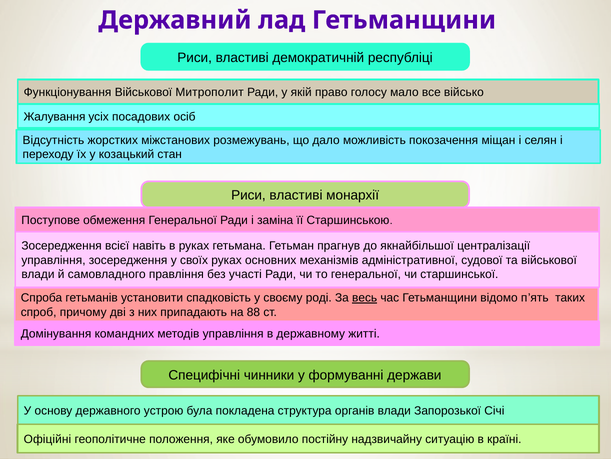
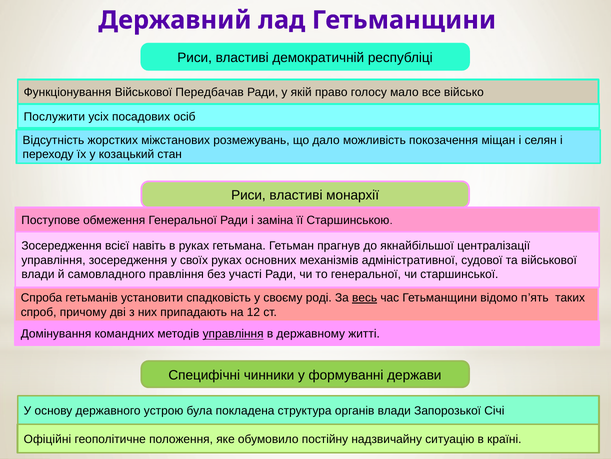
Митрополит: Митрополит -> Передбачав (210, 92)
Жалування: Жалування -> Послужити (54, 117)
88: 88 -> 12 (253, 312)
управління underline: none -> present (233, 333)
